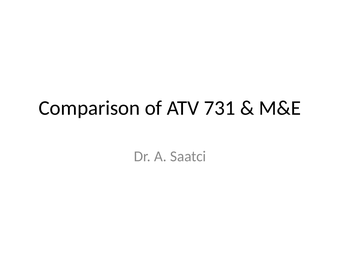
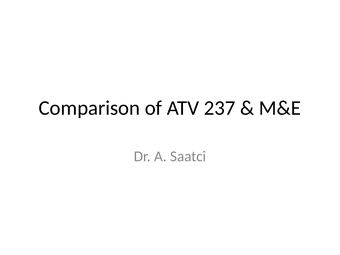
731: 731 -> 237 (220, 108)
